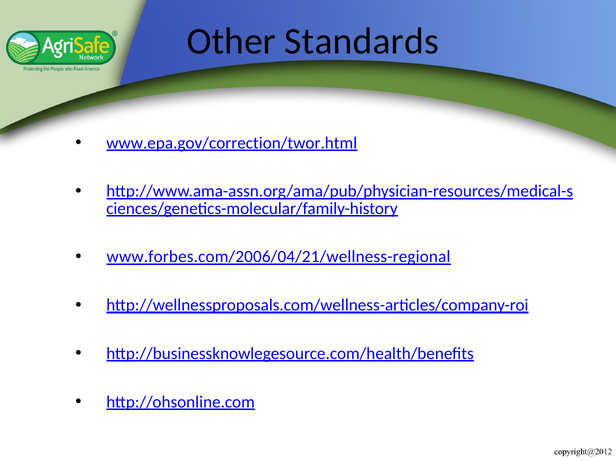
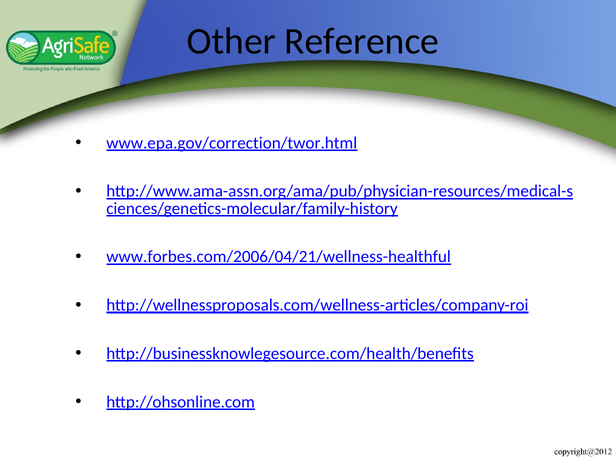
Standards: Standards -> Reference (362, 41)
www.forbes.com/2006/04/21/wellness-regional: www.forbes.com/2006/04/21/wellness-regional -> www.forbes.com/2006/04/21/wellness-healthful (279, 257)
